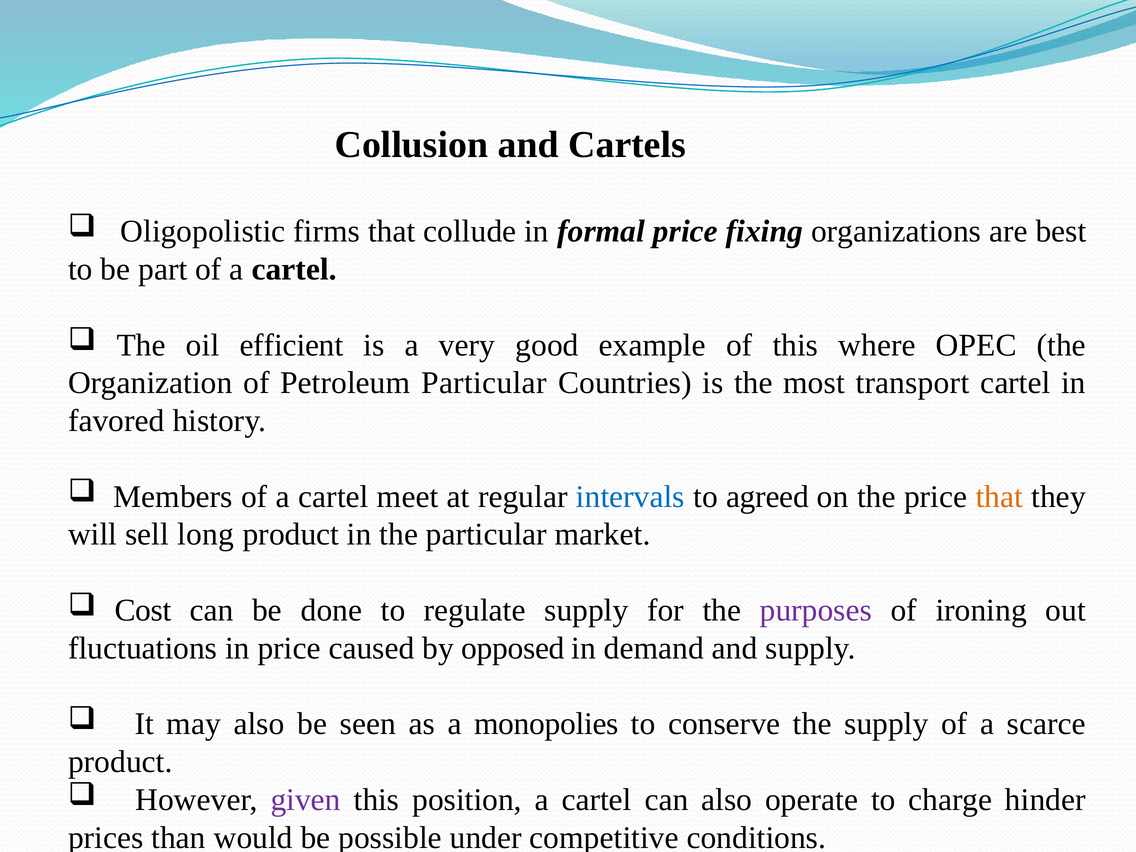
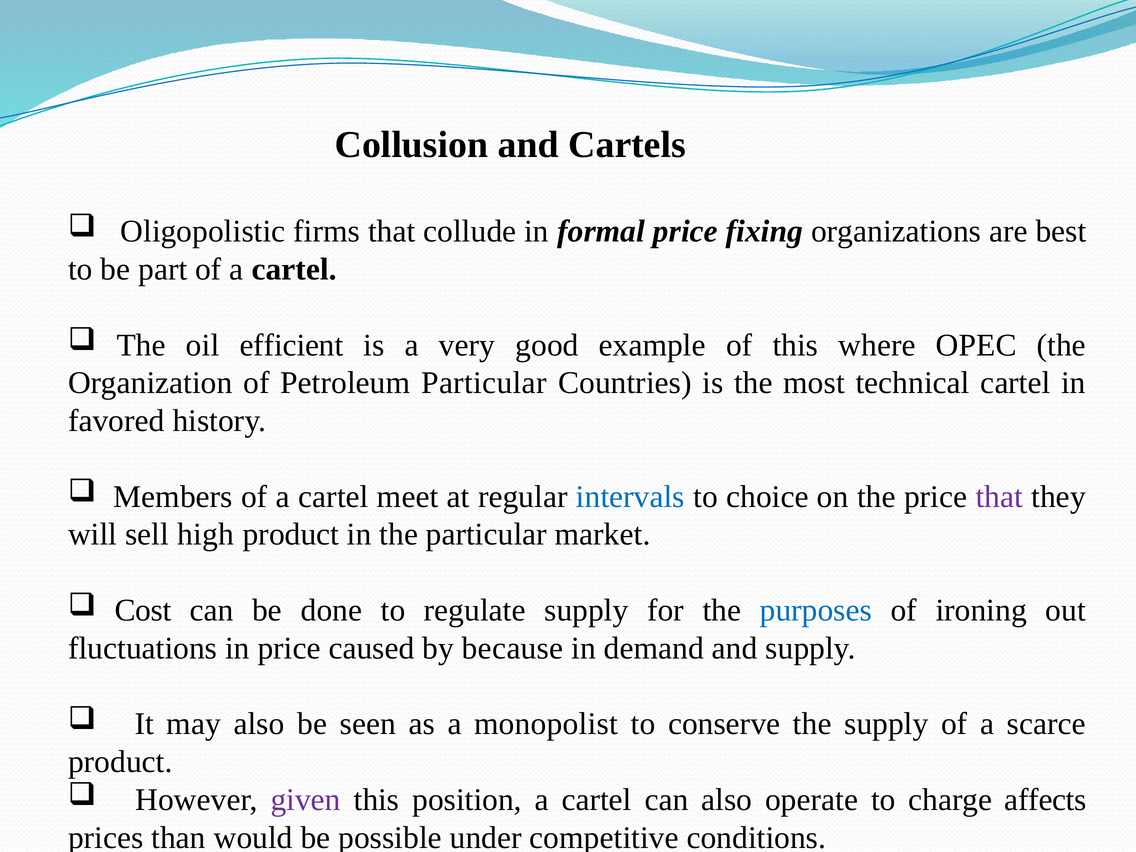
transport: transport -> technical (913, 383)
agreed: agreed -> choice (767, 497)
that colour: orange -> purple (999, 497)
long: long -> high (206, 535)
purposes colour: purple -> blue (816, 610)
opposed: opposed -> because (513, 648)
monopolies: monopolies -> monopolist (546, 724)
hinder: hinder -> affects (1045, 800)
